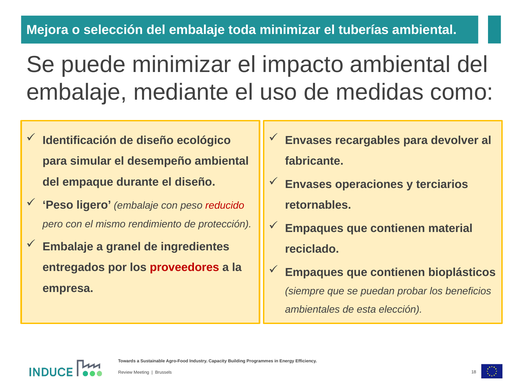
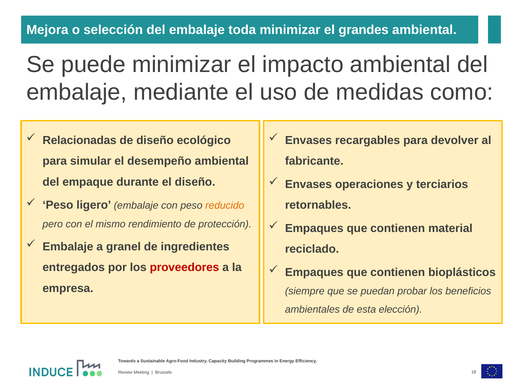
tuberías: tuberías -> grandes (364, 30)
Identificación: Identificación -> Relacionadas (80, 141)
reducido colour: red -> orange (225, 206)
